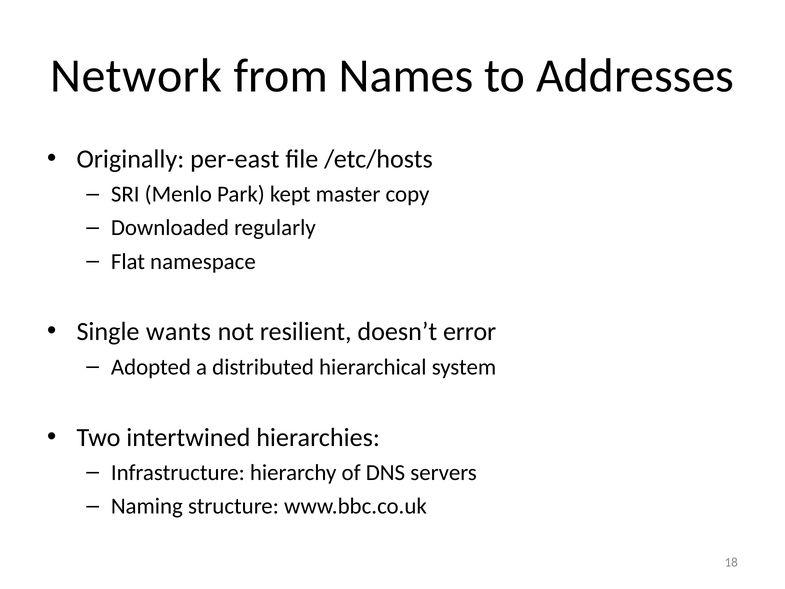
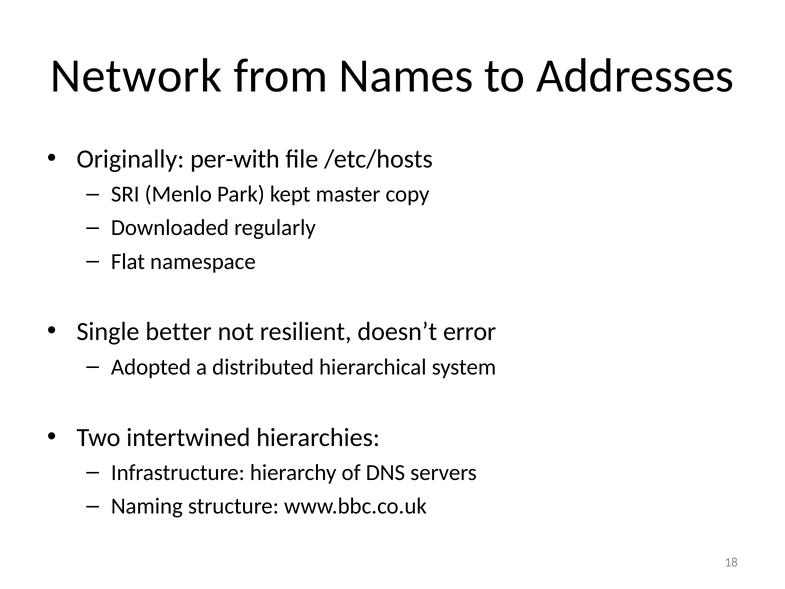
per-east: per-east -> per-with (235, 159)
wants: wants -> better (179, 332)
